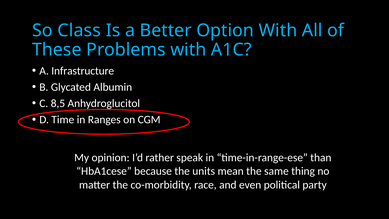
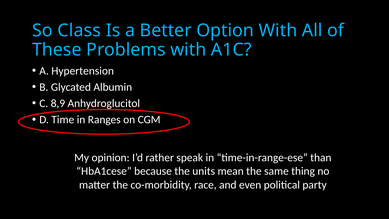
Infrastructure: Infrastructure -> Hypertension (83, 71)
8,5: 8,5 -> 8,9 (58, 103)
